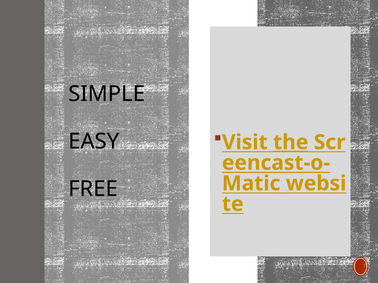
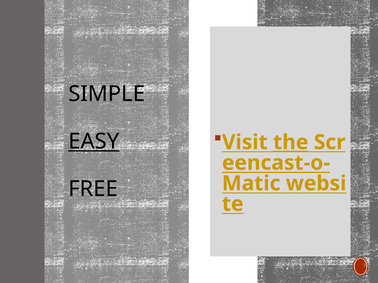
EASY underline: none -> present (94, 142)
